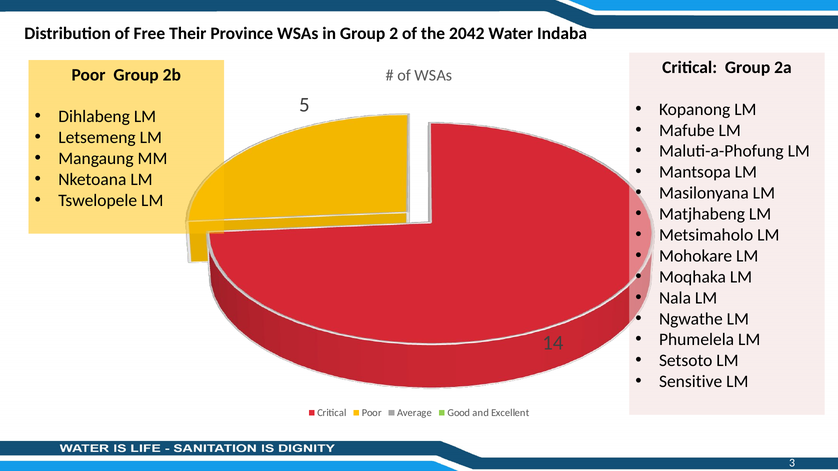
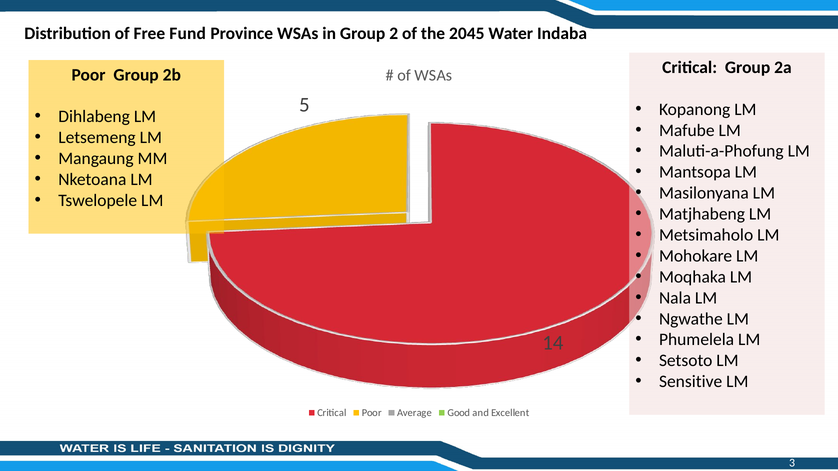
Their: Their -> Fund (188, 34)
2042: 2042 -> 2045 (467, 34)
